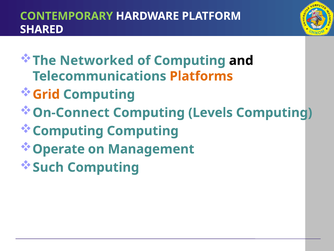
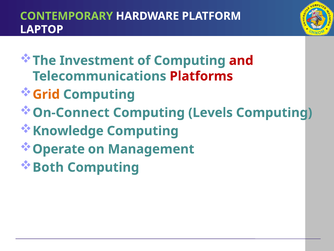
SHARED: SHARED -> LAPTOP (42, 29)
Networked: Networked -> Investment (97, 60)
and colour: black -> red (241, 60)
Platforms colour: orange -> red (201, 76)
Computing: Computing -> Knowledge (68, 131)
Such: Such -> Both (48, 167)
